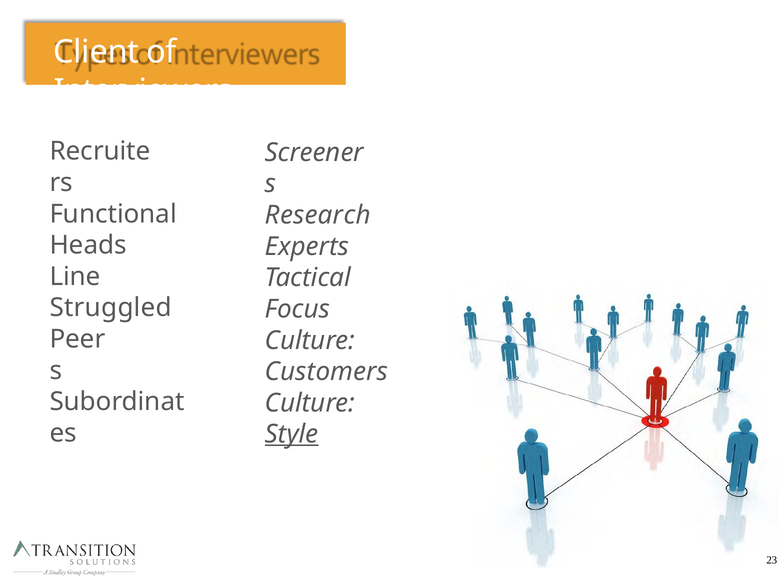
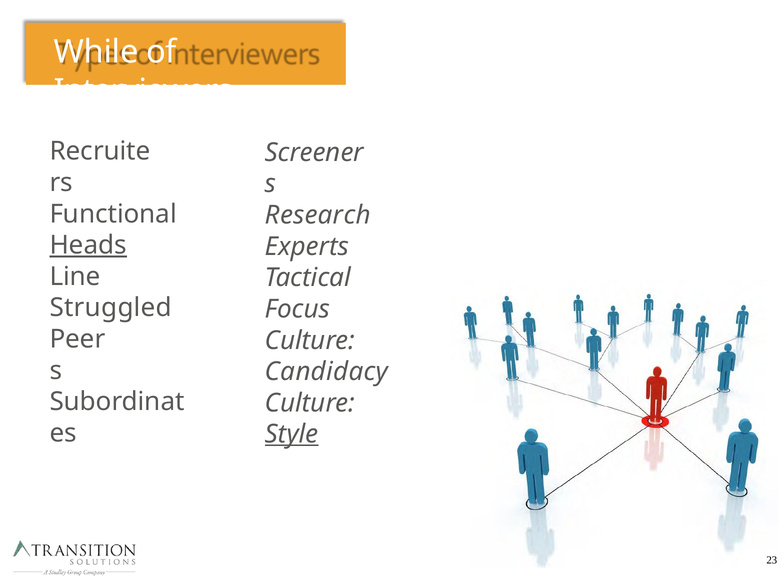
Client: Client -> While (96, 52)
Heads underline: none -> present (88, 245)
Customers: Customers -> Candidacy (326, 372)
